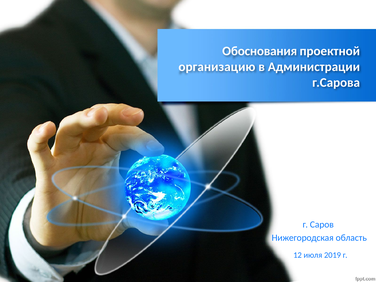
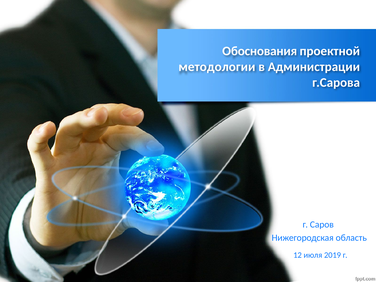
организацию: организацию -> методологии (217, 67)
